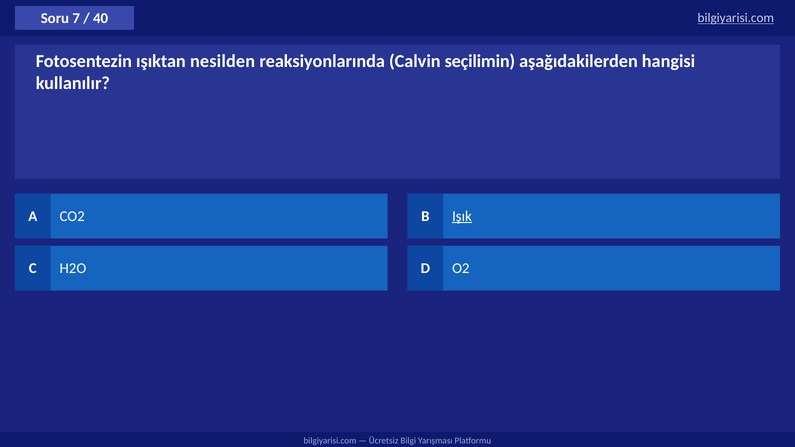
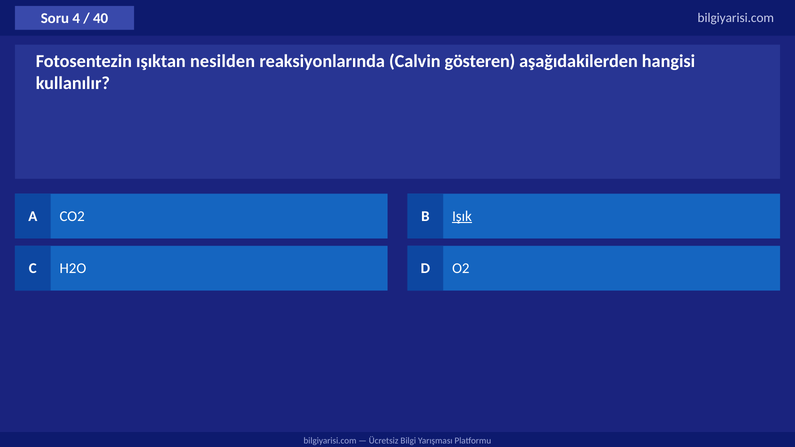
7: 7 -> 4 (76, 18)
bilgiyarisi.com underline: present -> none (736, 18)
seçilimin: seçilimin -> gösteren (480, 61)
